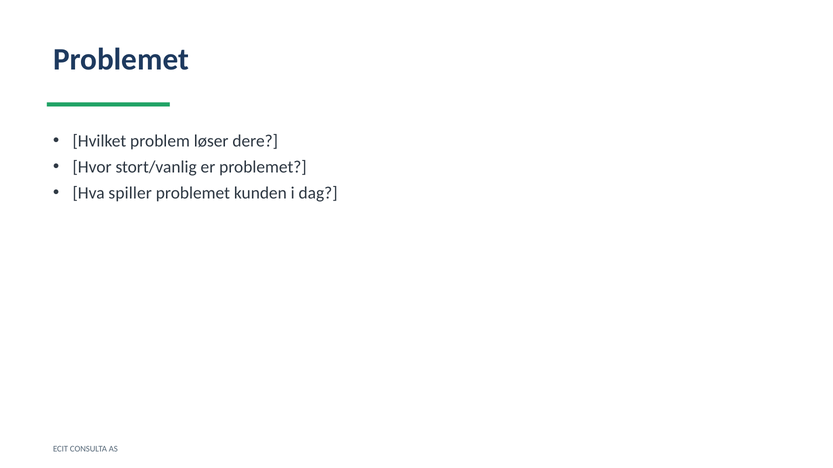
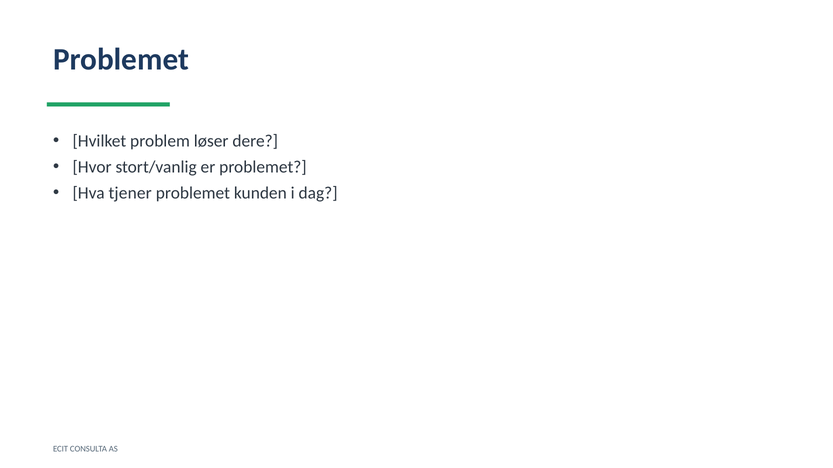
spiller: spiller -> tjener (130, 193)
